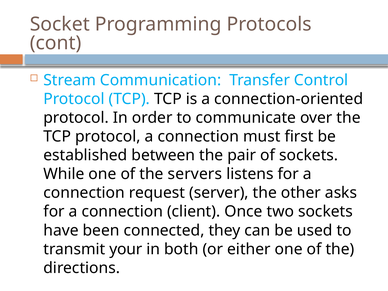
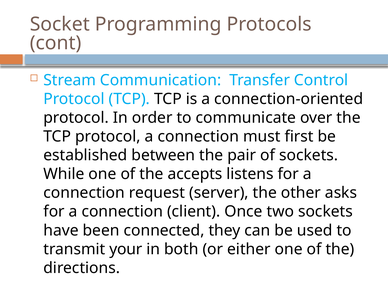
servers: servers -> accepts (195, 174)
